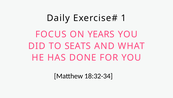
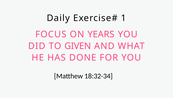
SEATS: SEATS -> GIVEN (78, 46)
